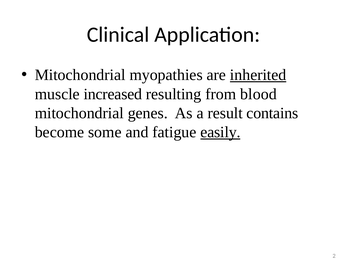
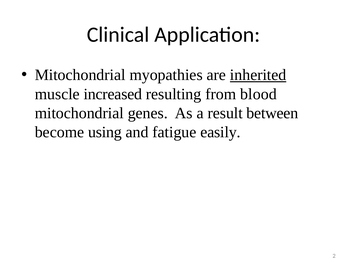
contains: contains -> between (272, 113)
some: some -> using (105, 132)
easily underline: present -> none (220, 132)
